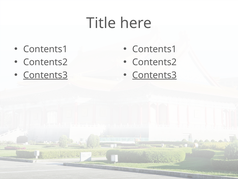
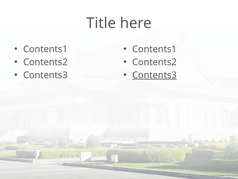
Contents3 underline: present -> none (45, 75)
